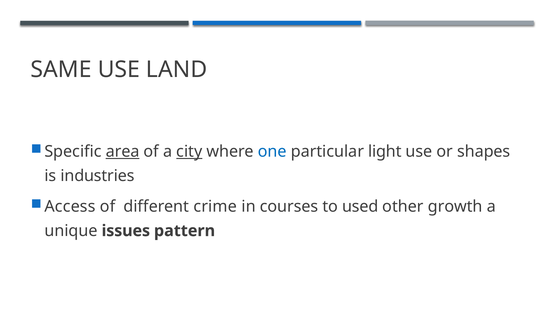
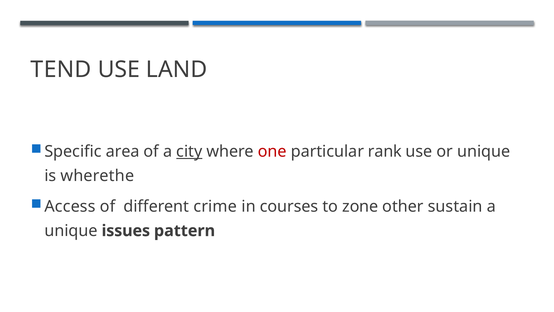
SAME: SAME -> TEND (61, 69)
area underline: present -> none (123, 151)
one colour: blue -> red (272, 151)
light: light -> rank (385, 151)
or shapes: shapes -> unique (484, 151)
industries: industries -> wherethe (97, 176)
used: used -> zone (360, 206)
growth: growth -> sustain (455, 206)
